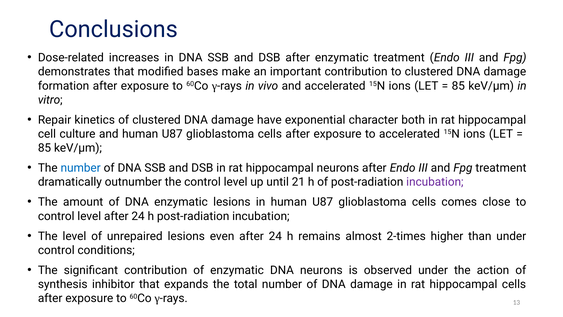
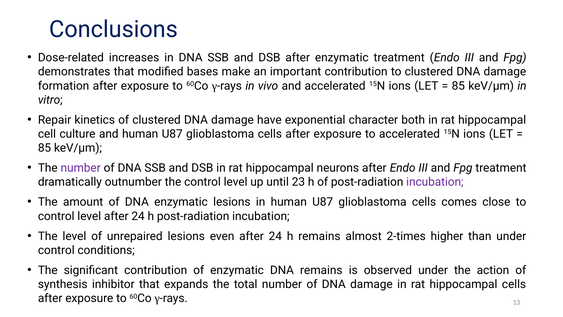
number colour: blue -> purple (81, 168)
21: 21 -> 23 (298, 182)
DNA neurons: neurons -> remains (321, 270)
